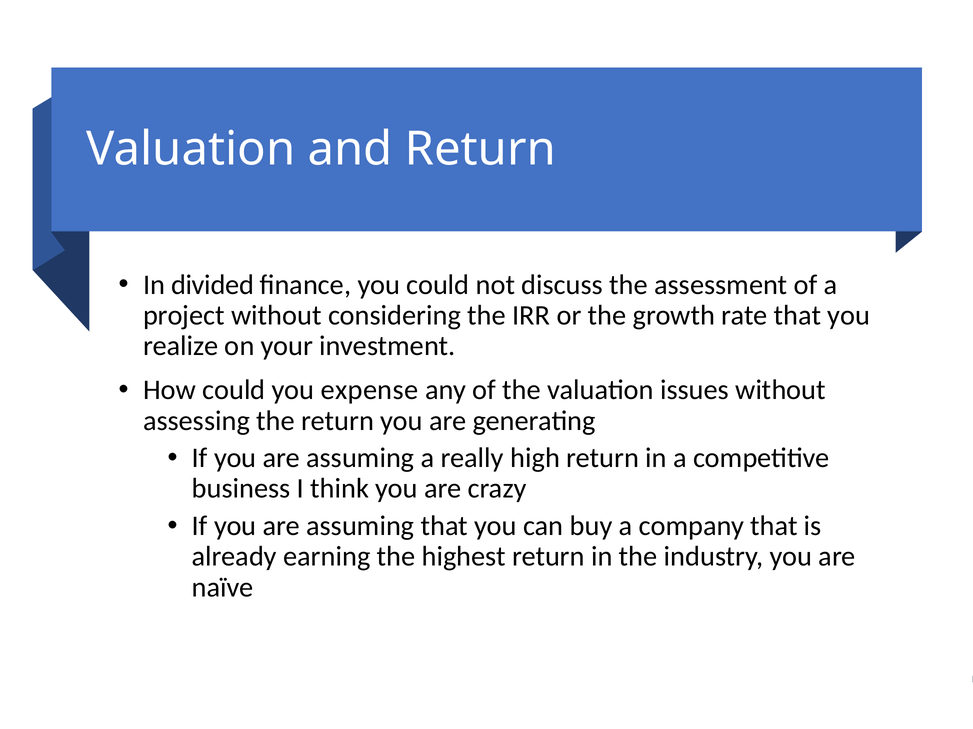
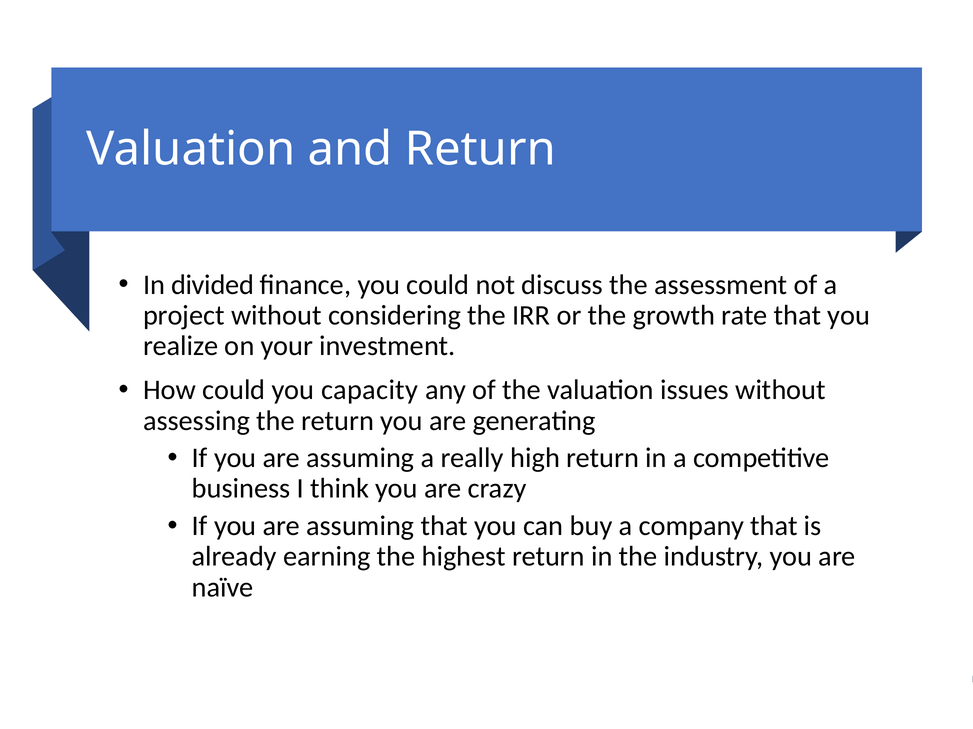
expense: expense -> capacity (369, 390)
